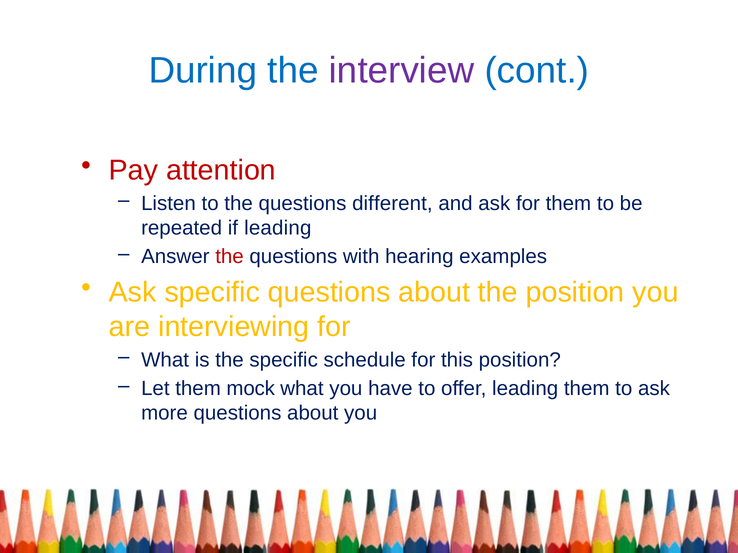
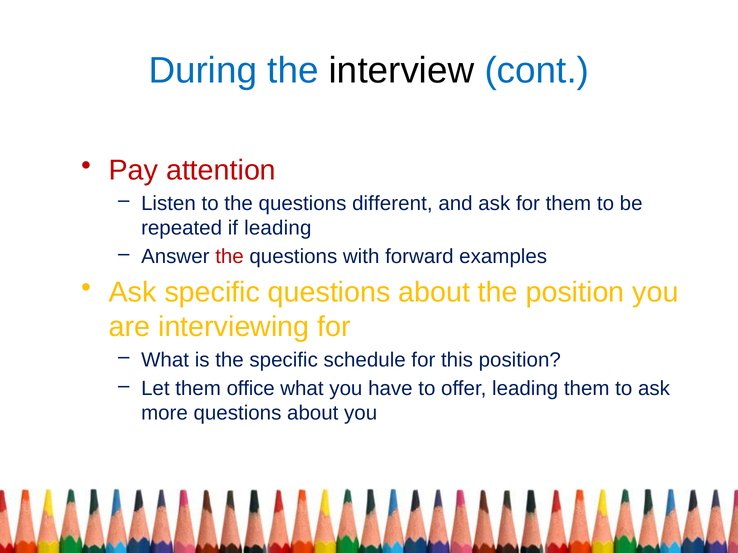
interview colour: purple -> black (402, 71)
hearing: hearing -> forward (419, 257)
mock: mock -> office (251, 389)
